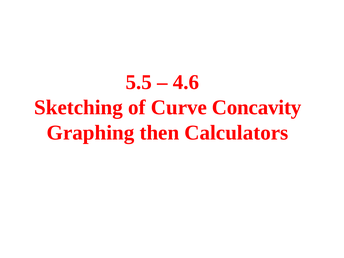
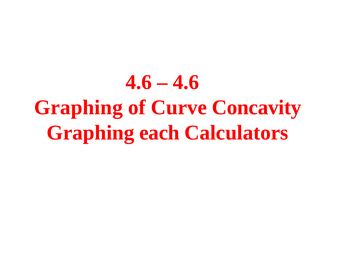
5.5: 5.5 -> 4.6 (139, 82)
Sketching: Sketching -> Graphing (78, 108)
then: then -> each (159, 133)
